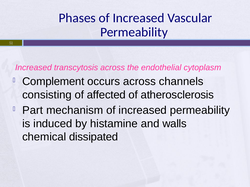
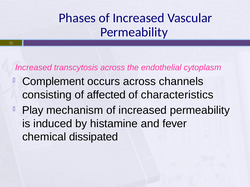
atherosclerosis: atherosclerosis -> characteristics (177, 95)
Part: Part -> Play (33, 111)
walls: walls -> fever (175, 124)
